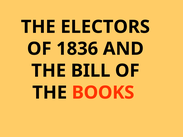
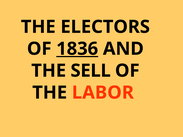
1836 underline: none -> present (77, 49)
BILL: BILL -> SELL (91, 71)
BOOKS: BOOKS -> LABOR (103, 93)
